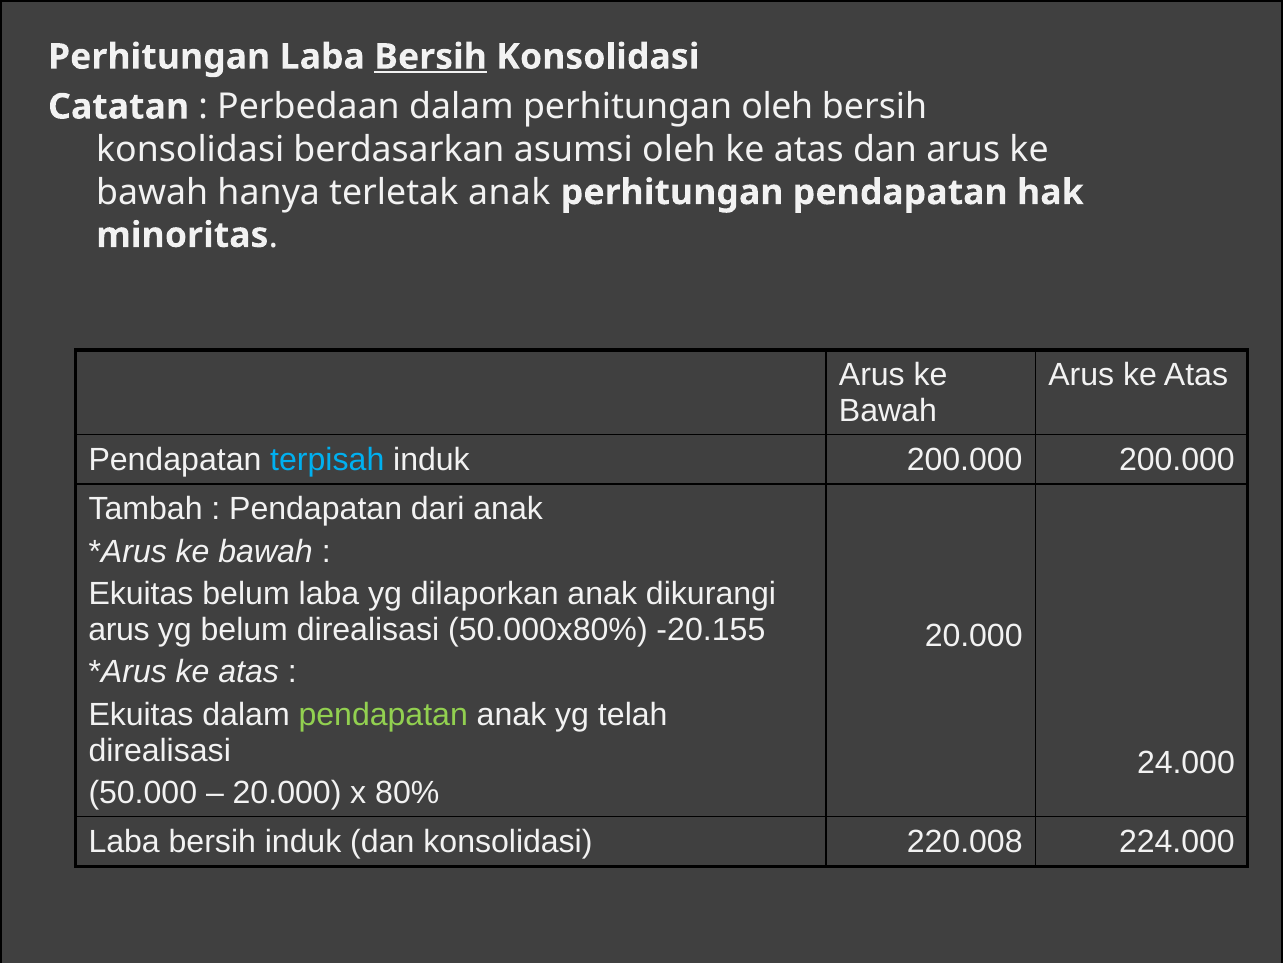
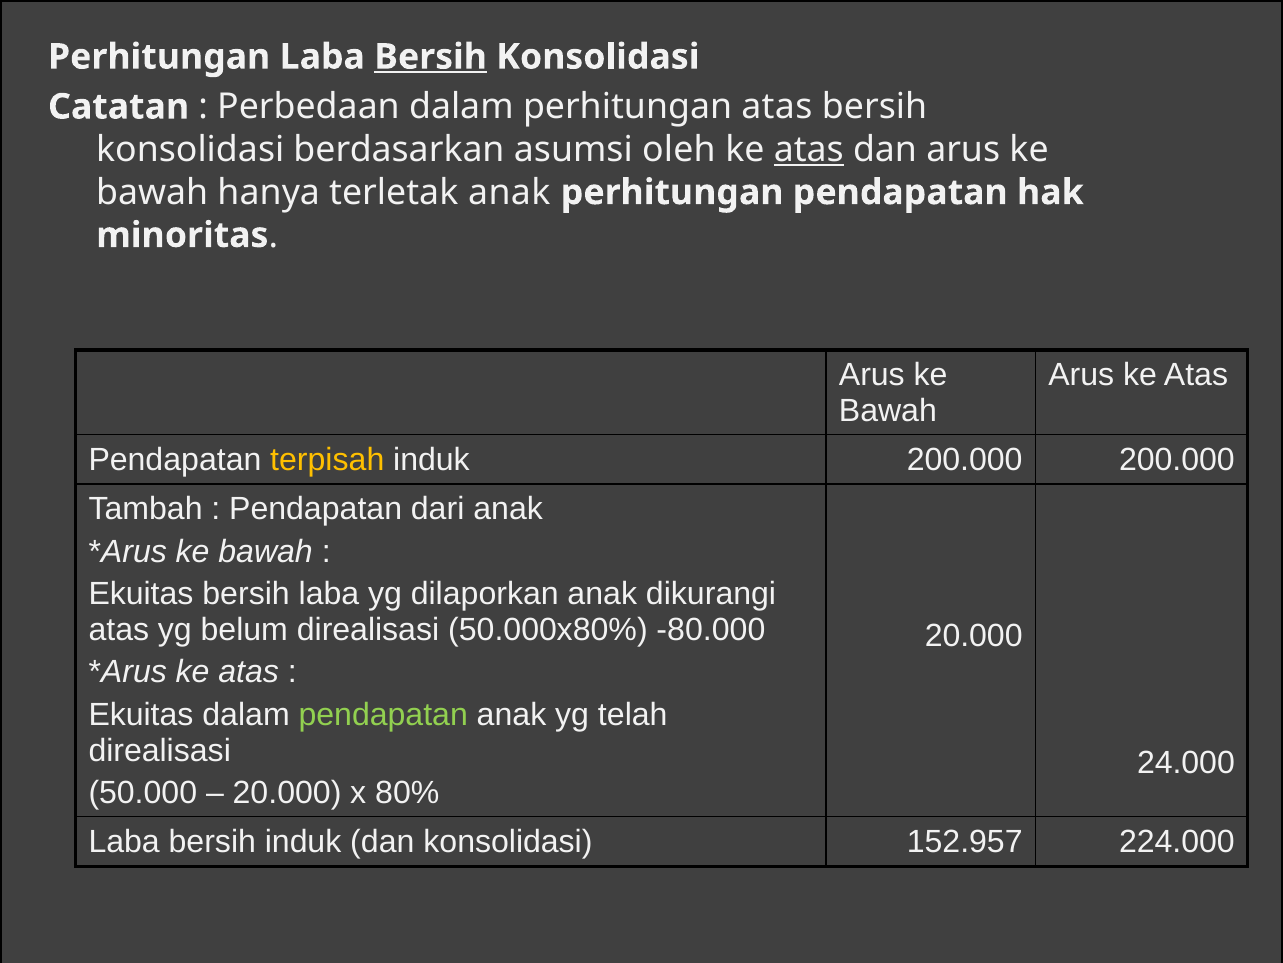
perhitungan oleh: oleh -> atas (777, 107)
atas underline: none -> present (809, 150)
terpisah colour: light blue -> yellow (327, 459)
Ekuitas belum: belum -> bersih (246, 593)
arus: arus -> atas (119, 629)
-20.155: -20.155 -> -80.000 (711, 629)
220.008: 220.008 -> 152.957 (965, 841)
